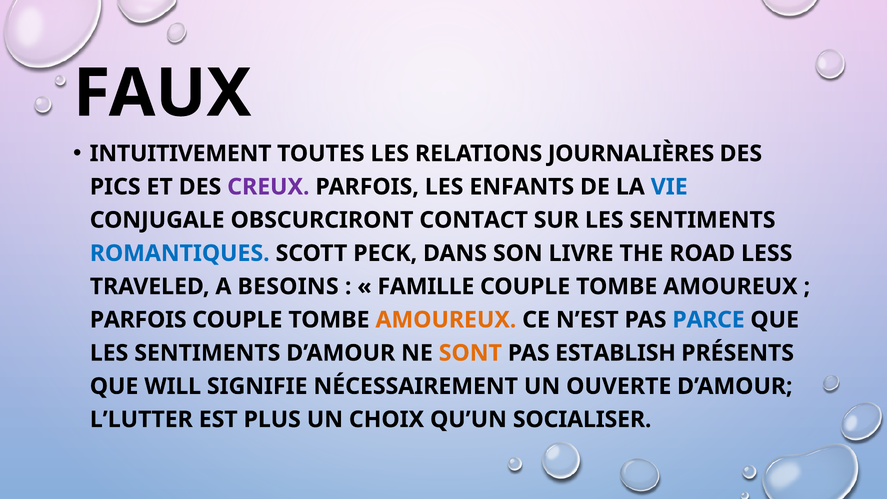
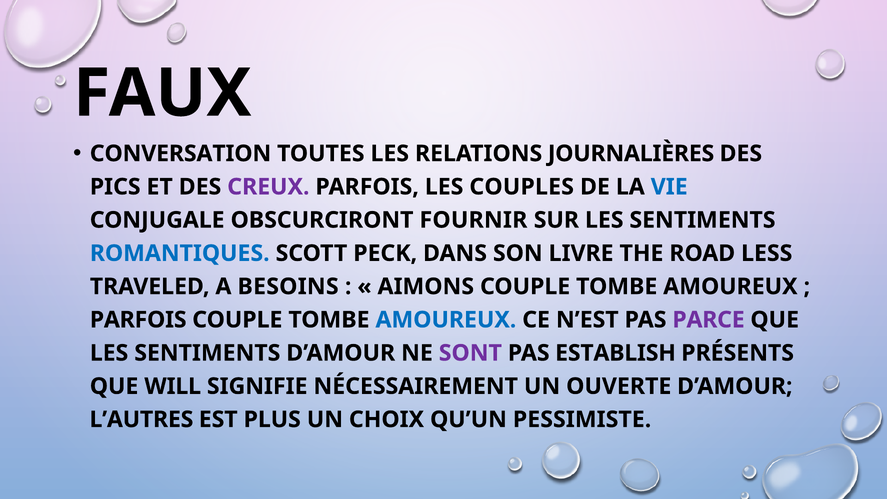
INTUITIVEMENT: INTUITIVEMENT -> CONVERSATION (181, 154)
ENFANTS: ENFANTS -> COUPLES (522, 187)
CONTACT: CONTACT -> FOURNIR (473, 220)
FAMILLE: FAMILLE -> AIMONS (426, 286)
AMOUREUX colour: orange -> blue (446, 320)
PARCE colour: blue -> purple (709, 320)
SONT colour: orange -> purple (470, 353)
L’LUTTER: L’LUTTER -> L’AUTRES (141, 419)
SOCIALISER: SOCIALISER -> PESSIMISTE (582, 419)
